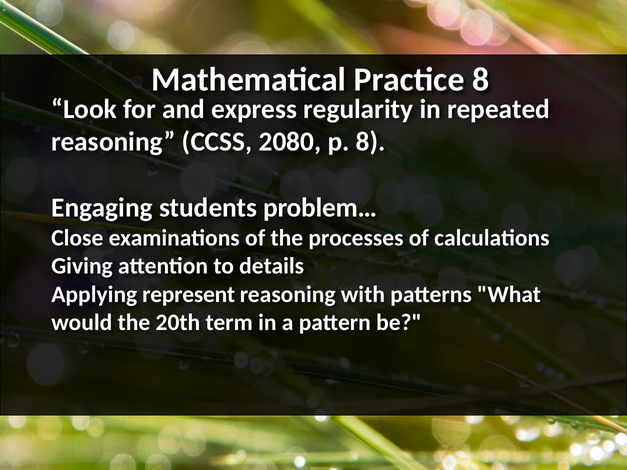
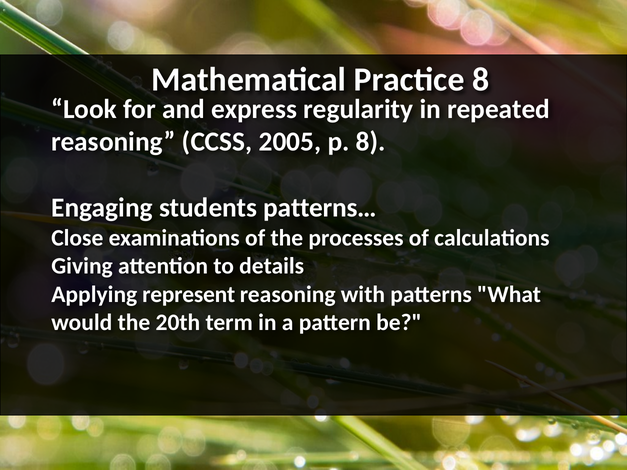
2080: 2080 -> 2005 (290, 142)
problem…: problem… -> patterns… (320, 208)
